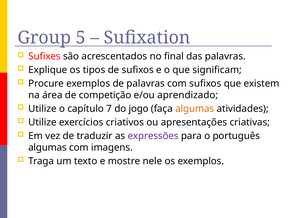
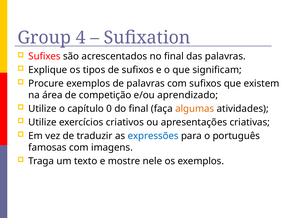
5: 5 -> 4 (81, 38)
7: 7 -> 0 (109, 109)
do jogo: jogo -> final (139, 109)
expressões colour: purple -> blue (153, 136)
algumas: algumas -> famosas (47, 148)
